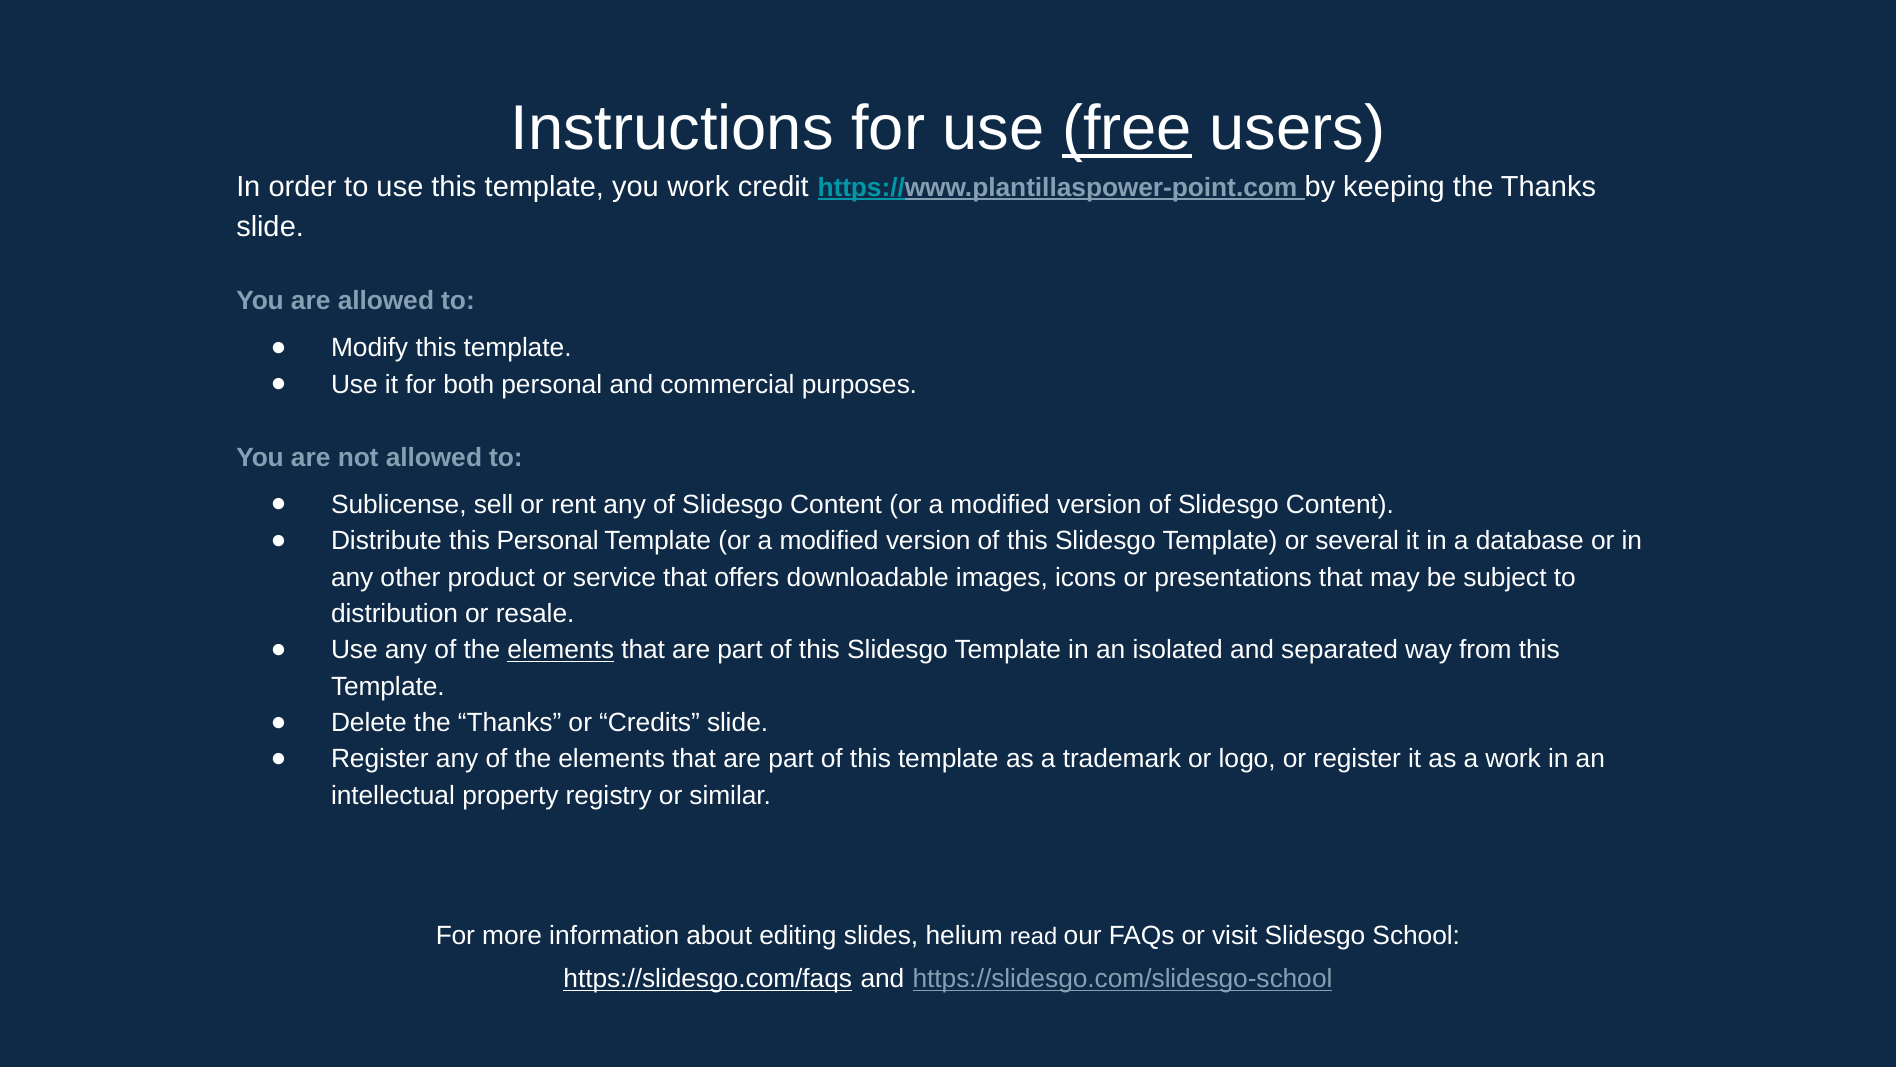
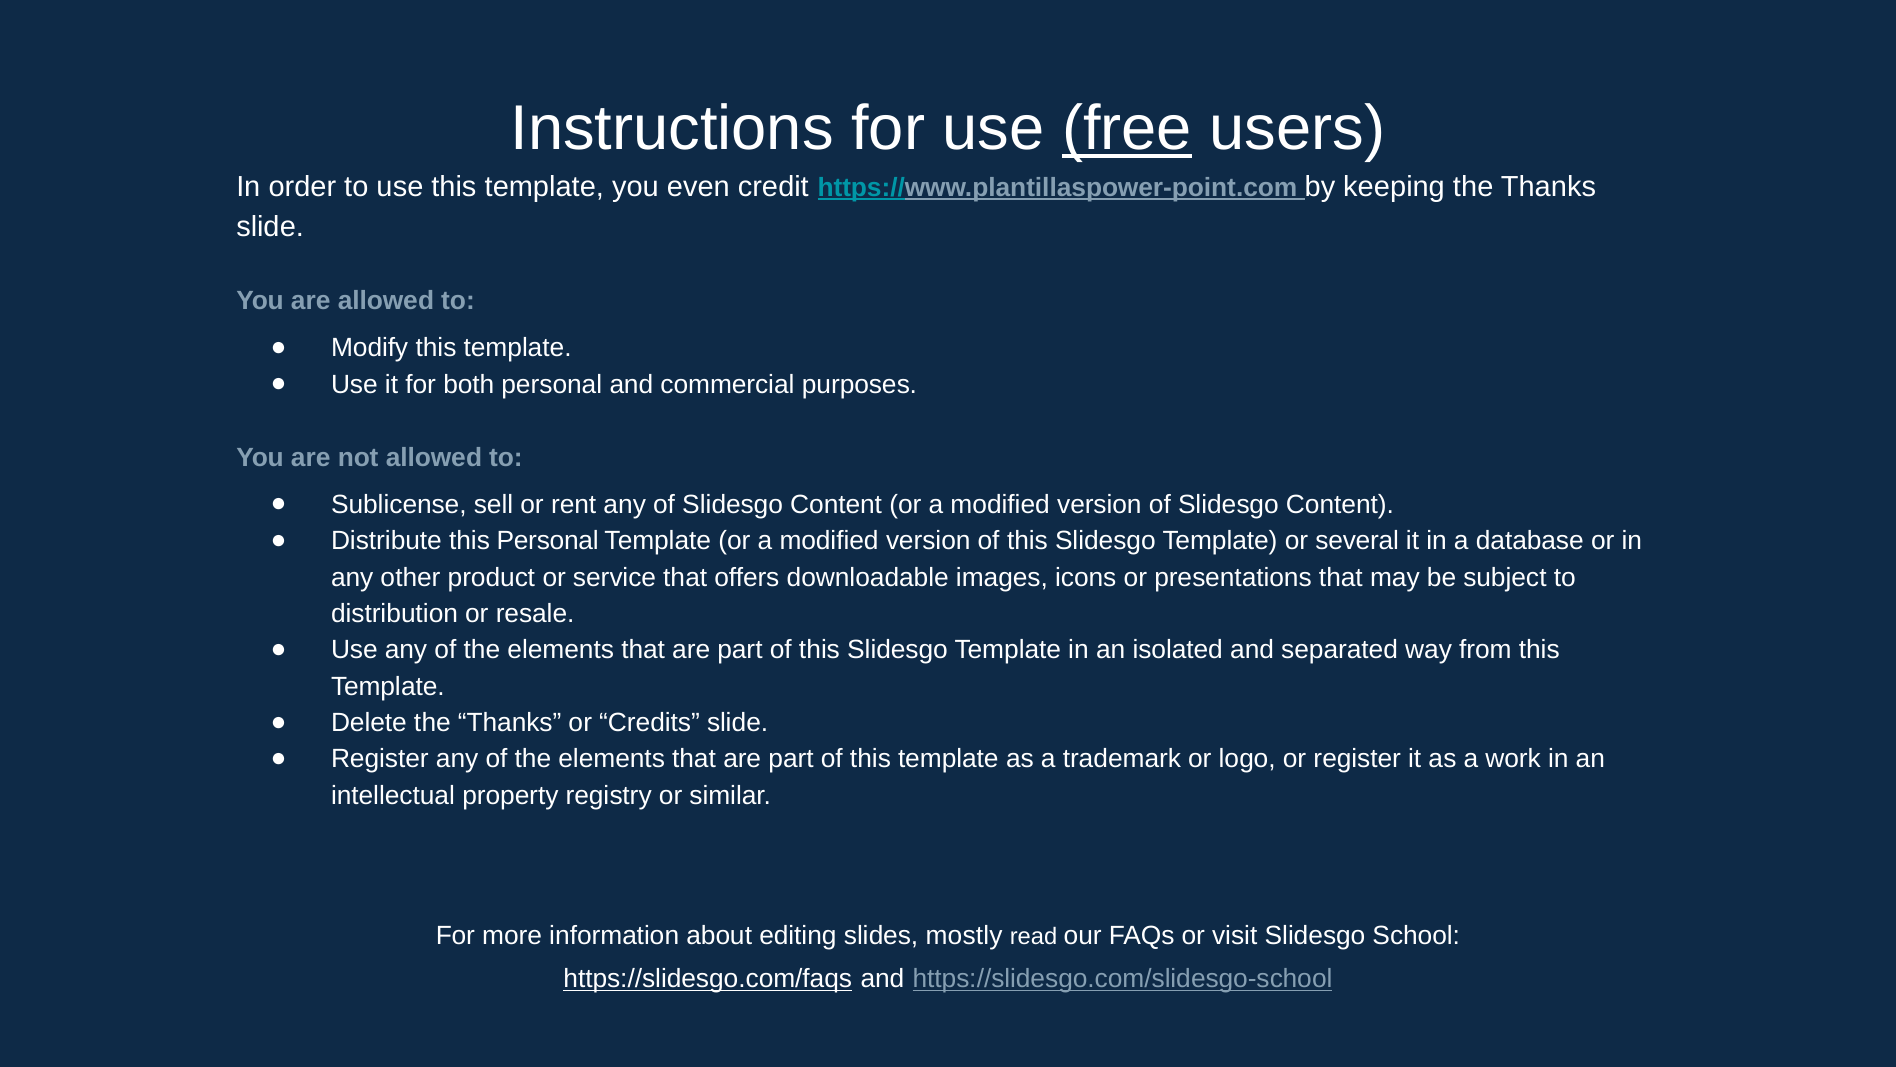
you work: work -> even (698, 187)
elements underline: present -> none (561, 650)
helium: helium -> mostly (964, 936)
